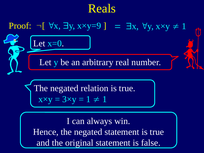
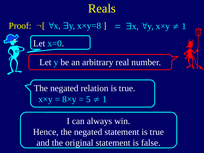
x×y=9: x×y=9 -> x×y=8 (89, 26)
3×y: 3×y -> 8×y (69, 99)
1: 1 -> 5 (88, 99)
